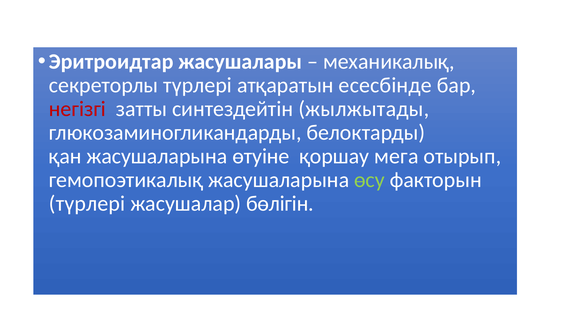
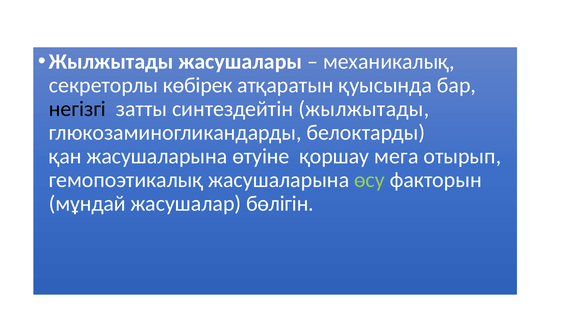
Эритроидтар: Эритроидтар -> Жылжытады (111, 62)
секреторлы түрлері: түрлері -> көбірек (198, 85)
есесбінде: есесбінде -> қуысында (385, 85)
негізгі colour: red -> black (77, 109)
түрлері: түрлері -> мұндай (87, 204)
